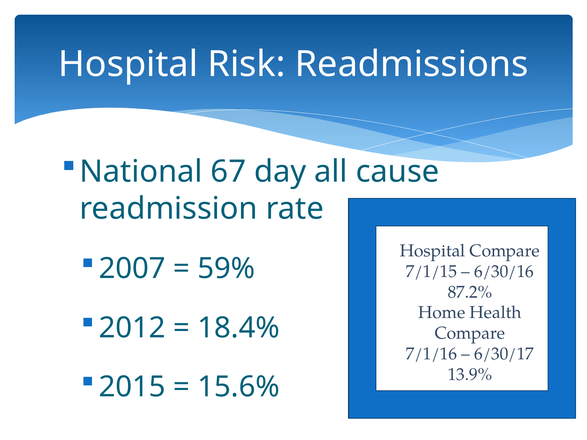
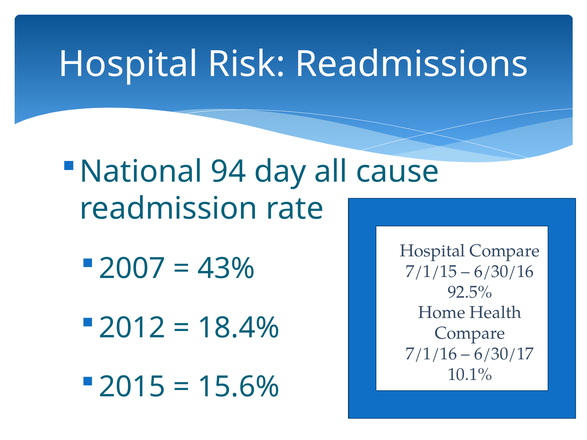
67: 67 -> 94 (228, 172)
59%: 59% -> 43% (226, 269)
87.2%: 87.2% -> 92.5% (470, 292)
13.9%: 13.9% -> 10.1% (470, 375)
